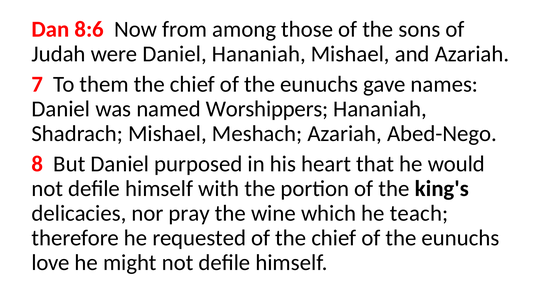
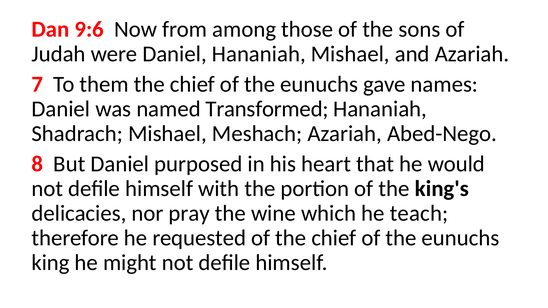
8:6: 8:6 -> 9:6 (89, 29)
Worshippers: Worshippers -> Transformed (267, 109)
love: love -> king (51, 263)
